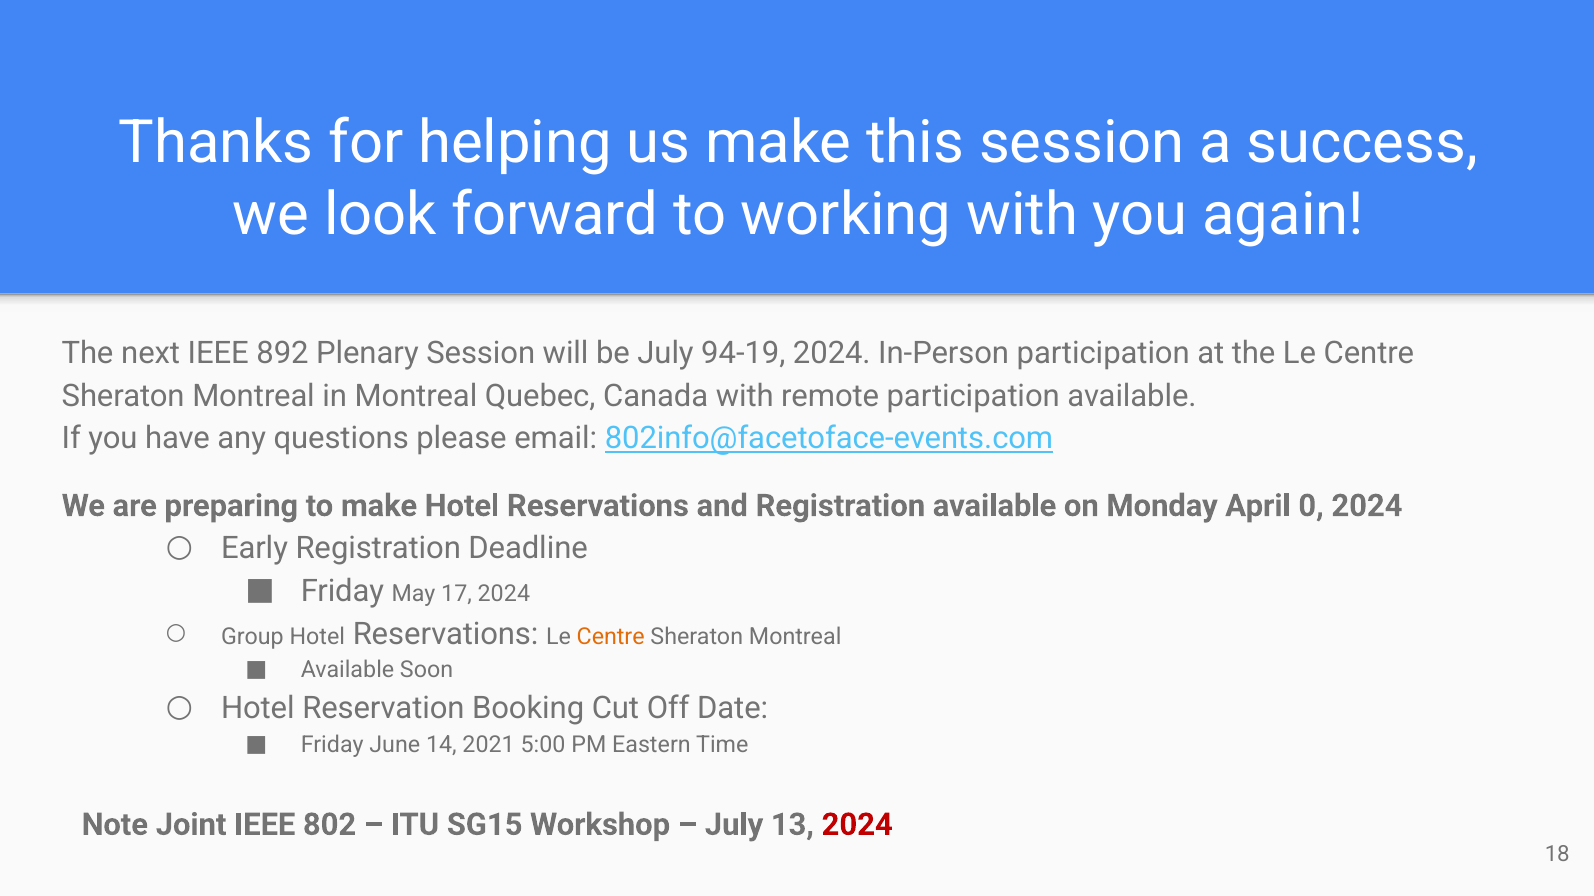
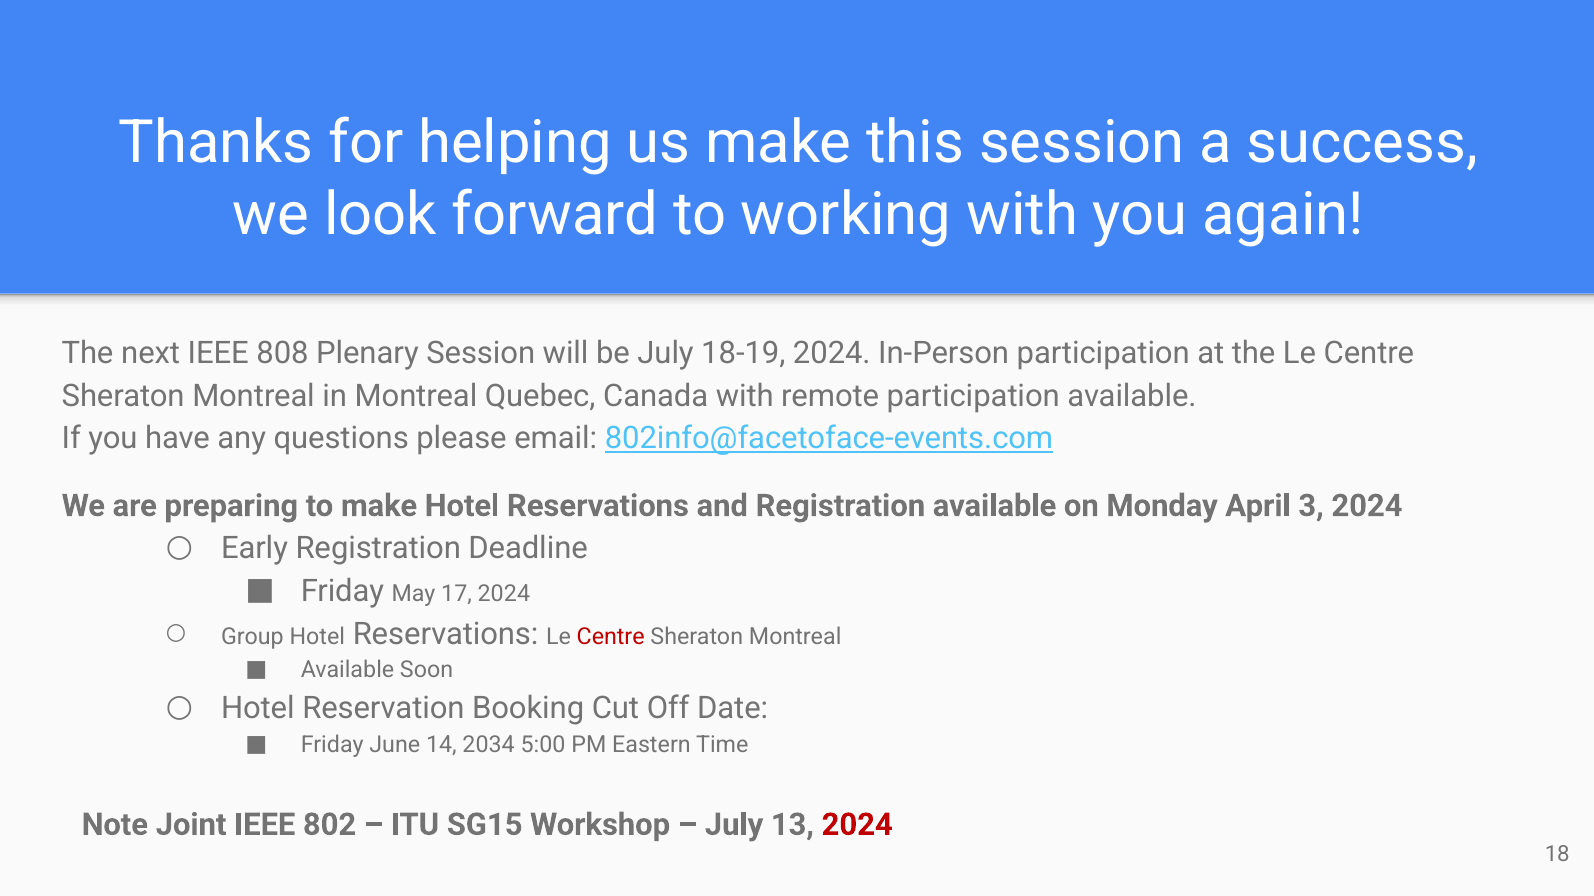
892: 892 -> 808 (282, 354)
94-19: 94-19 -> 18-19 (743, 354)
0: 0 -> 3 (1311, 506)
Centre colour: orange -> red (611, 637)
2021: 2021 -> 2034 (489, 745)
